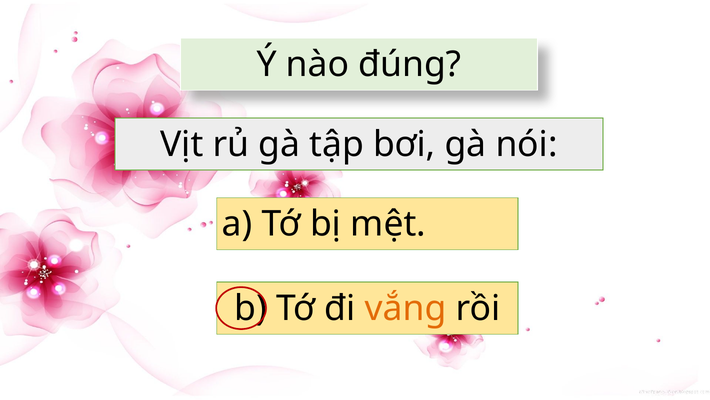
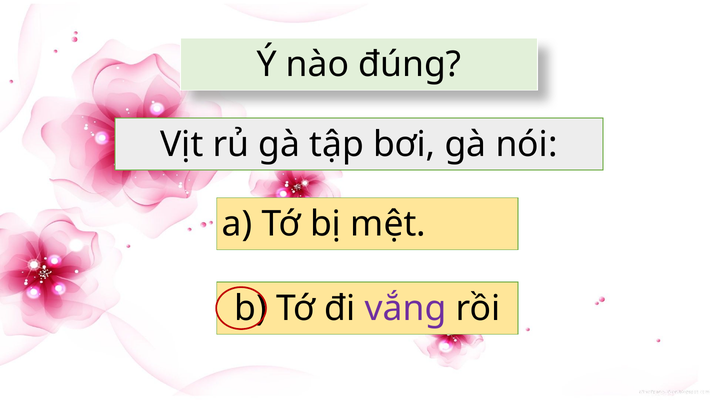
vắng colour: orange -> purple (406, 308)
